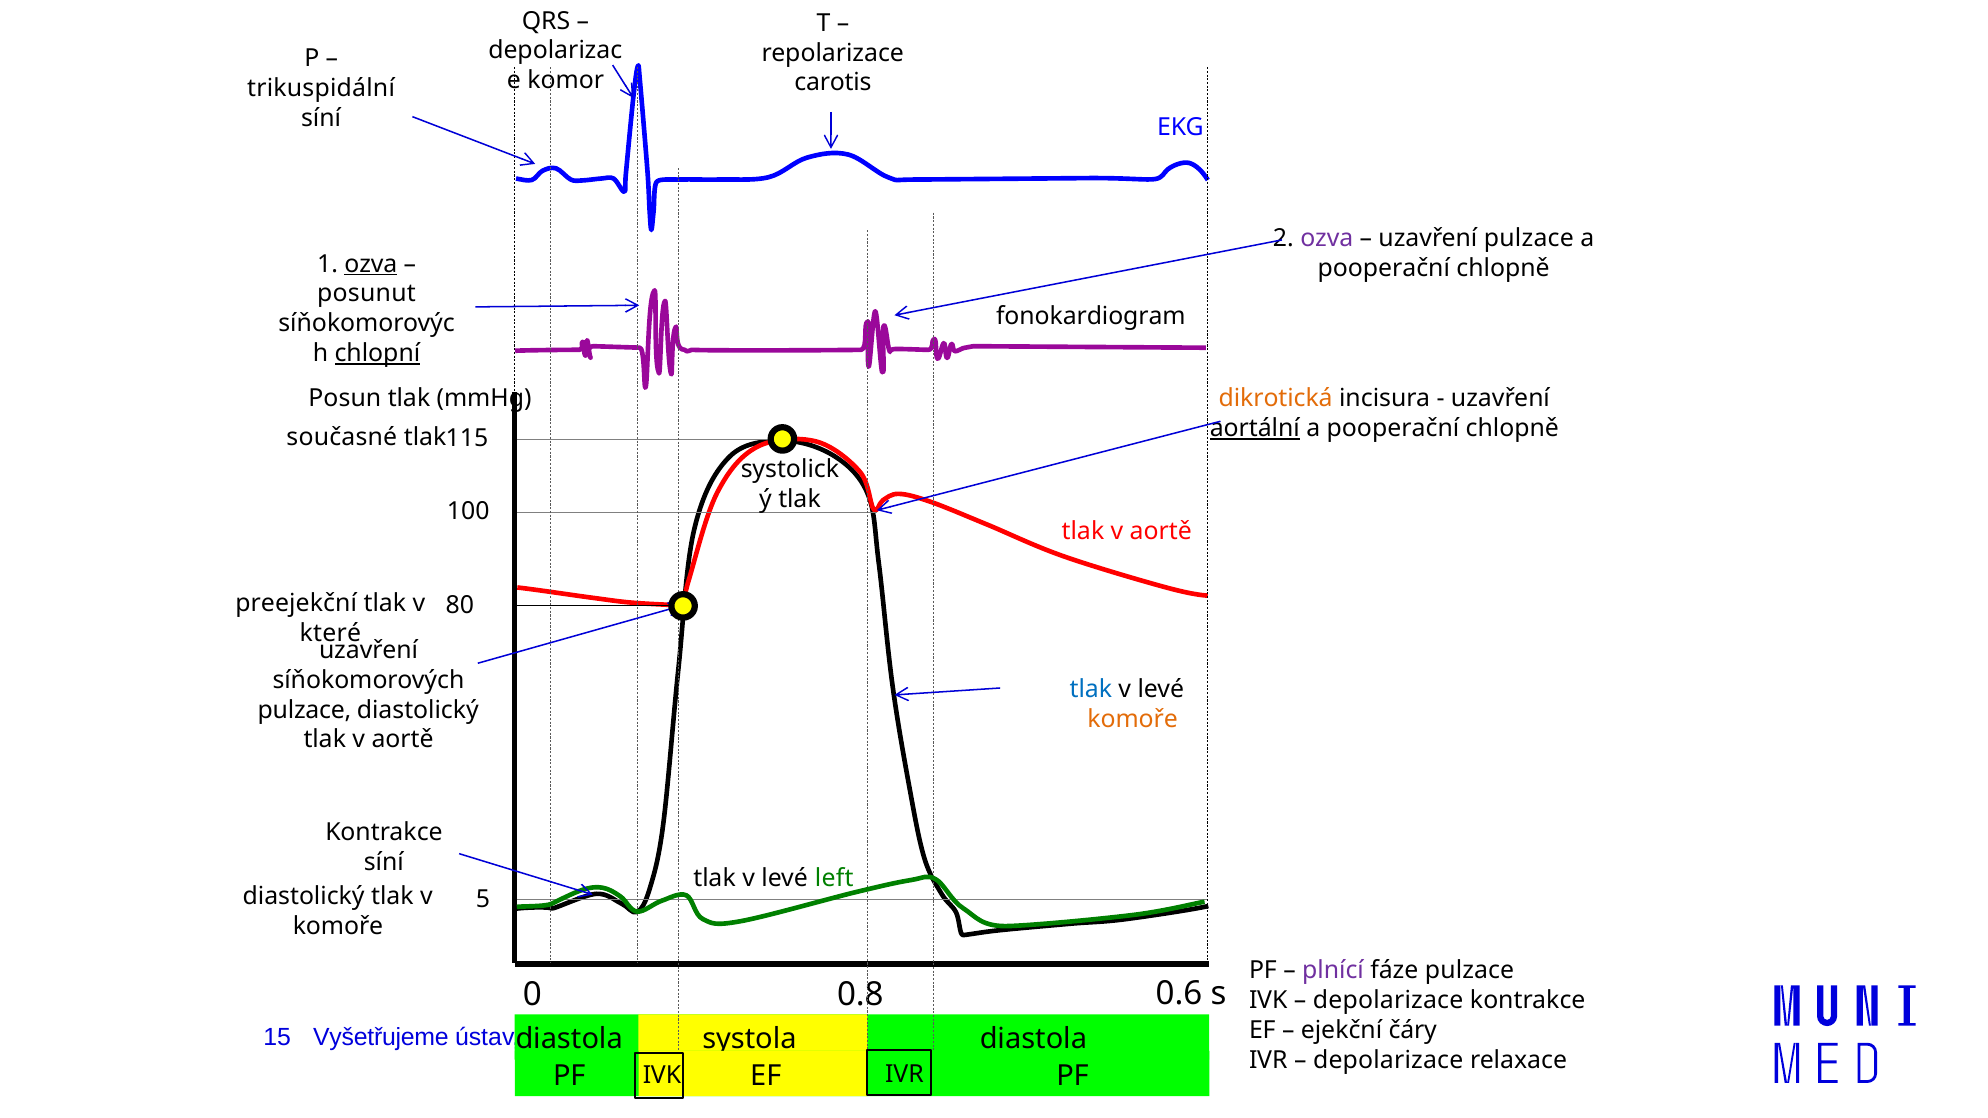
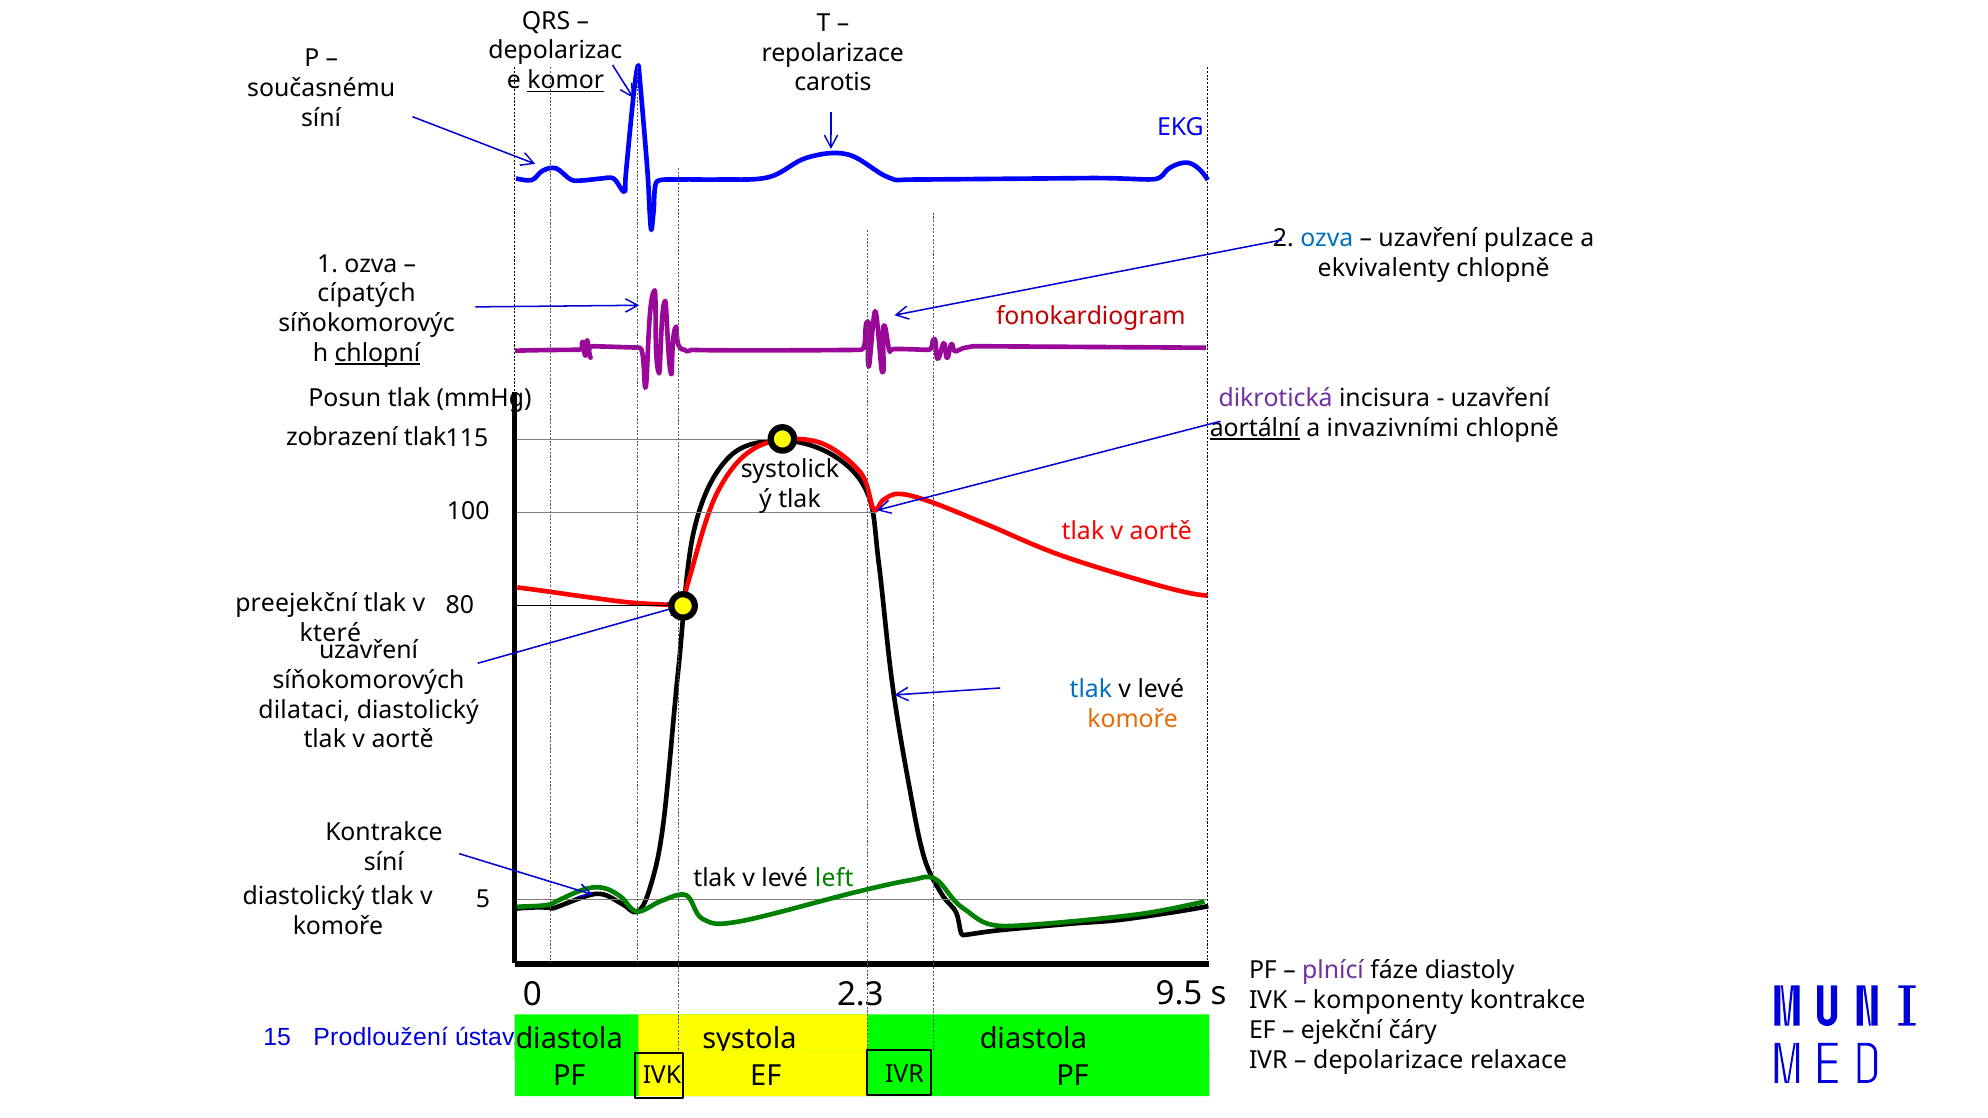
komor underline: none -> present (566, 81)
trikuspidální: trikuspidální -> současnému (321, 88)
ozva colour: purple -> blue (1327, 239)
ozva underline: present -> none (371, 264)
pooperační: pooperační -> ekvivalenty (1384, 269)
posunut: posunut -> cípatých (367, 294)
fonokardiogram colour: black -> red (1091, 317)
dikrotická colour: orange -> purple (1276, 398)
pooperační: pooperační -> invazivními (1393, 428)
současné: současné -> zobrazení (342, 437)
pulzace: pulzace -> dilataci (304, 710)
fáze pulzace: pulzace -> diastoly (1470, 971)
0.6: 0.6 -> 9.5 (1179, 993)
0.8: 0.8 -> 2.3 (860, 995)
depolarizace: depolarizace -> komponenty (1388, 1001)
Vyšetřujeme: Vyšetřujeme -> Prodloužení (381, 1038)
